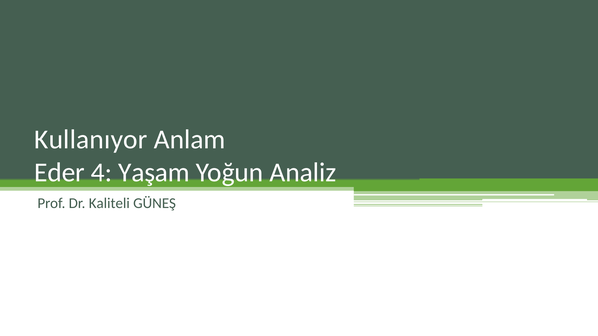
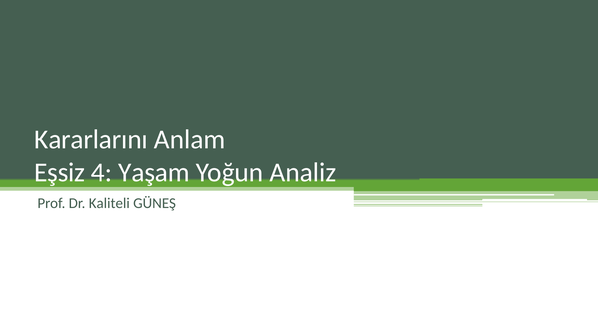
Kullanıyor: Kullanıyor -> Kararlarını (91, 140)
Eder: Eder -> Eşsiz (60, 173)
